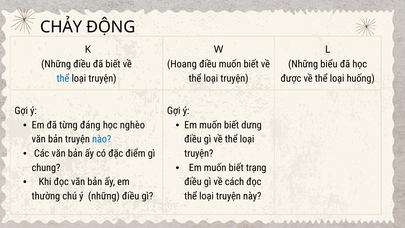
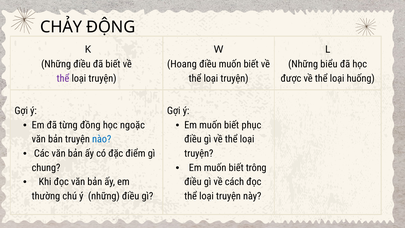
thể colour: blue -> purple (63, 78)
đáng: đáng -> đồng (90, 125)
nghèo: nghèo -> ngoặc (132, 125)
dưng: dưng -> phục (251, 125)
trạng: trạng -> trông (256, 168)
